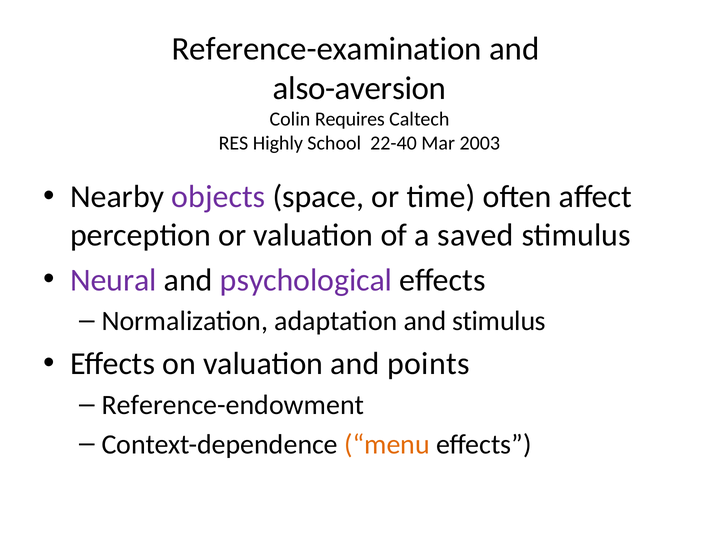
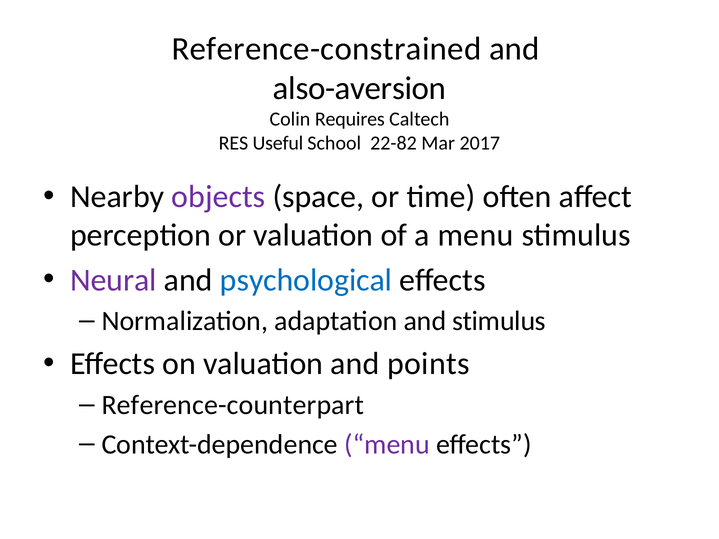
Reference-examination: Reference-examination -> Reference-constrained (327, 49)
Highly: Highly -> Useful (278, 143)
22-40: 22-40 -> 22-82 (394, 143)
2003: 2003 -> 2017 (480, 143)
a saved: saved -> menu (476, 235)
psychological colour: purple -> blue (306, 280)
Reference-endowment: Reference-endowment -> Reference-counterpart (233, 405)
menu colour: orange -> purple (387, 445)
